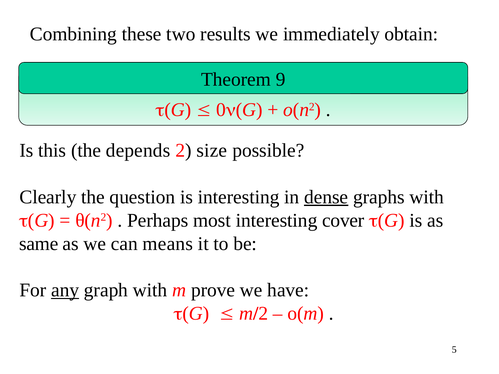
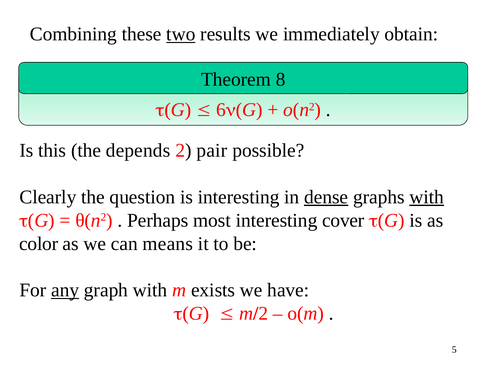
two underline: none -> present (181, 34)
9: 9 -> 8 (281, 79)
0: 0 -> 6 (221, 110)
size: size -> pair (212, 151)
with underline: none -> present (427, 197)
same: same -> color (39, 244)
prove: prove -> exists (213, 290)
